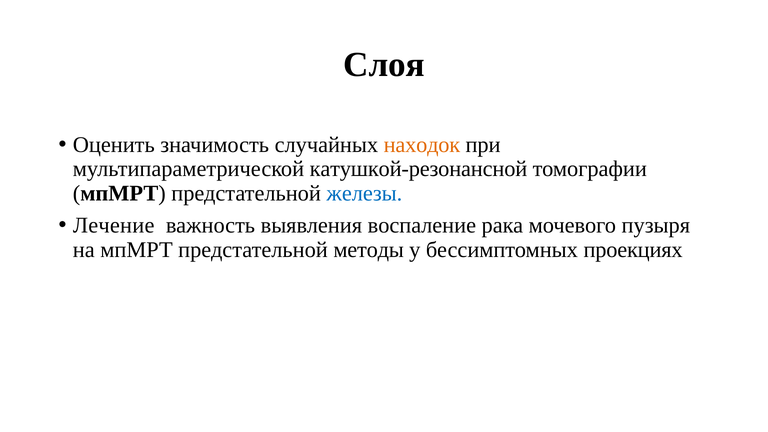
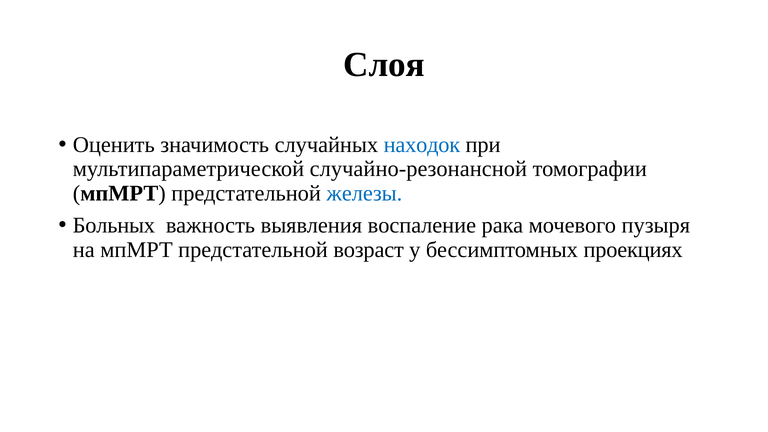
находок colour: orange -> blue (422, 145)
катушкой-резонансной: катушкой-резонансной -> случайно-резонансной (418, 169)
Лечение: Лечение -> Больных (114, 225)
методы: методы -> возраст (369, 250)
